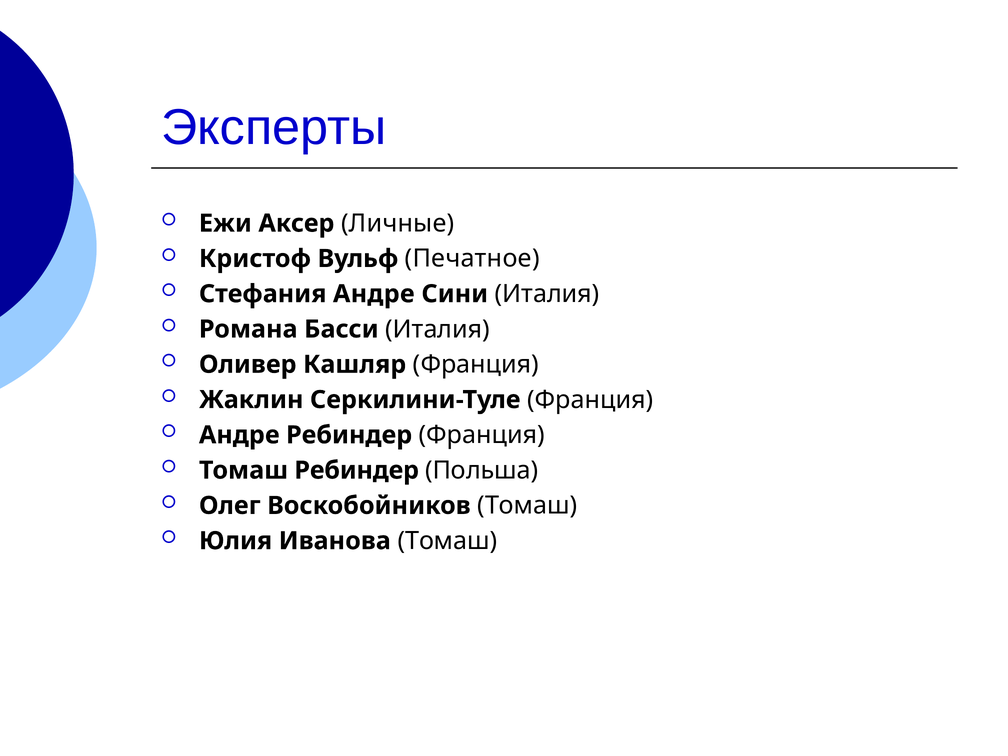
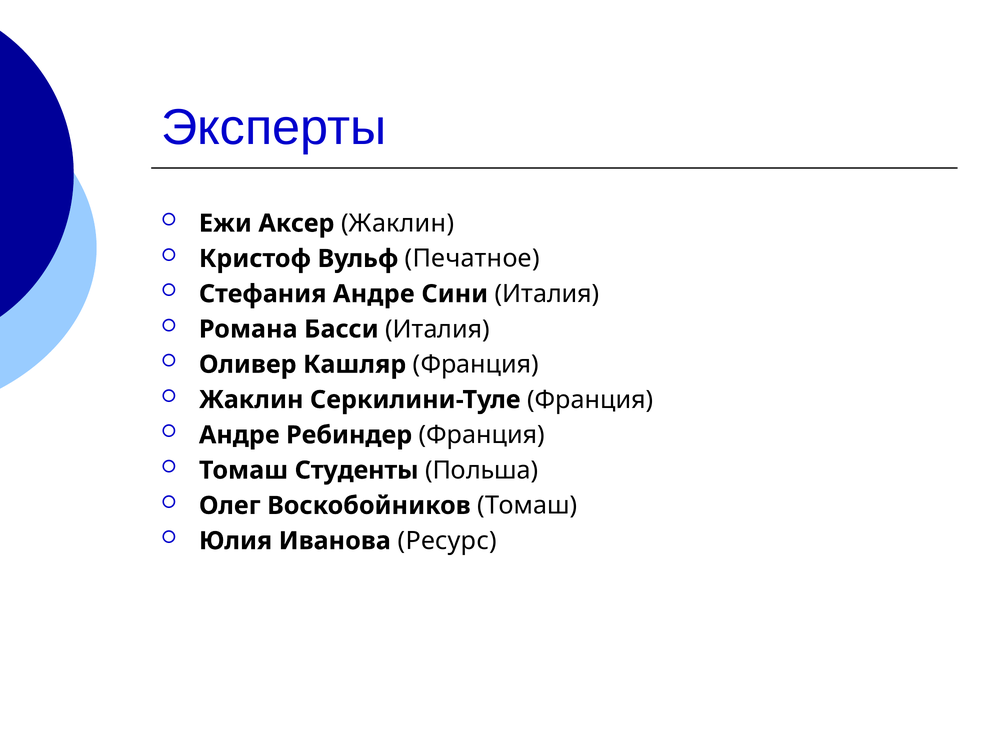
Аксер Личные: Личные -> Жаклин (398, 223)
Томаш Ребиндер: Ребиндер -> Студенты (357, 470)
Иванова Томаш: Томаш -> Ресурс (447, 541)
